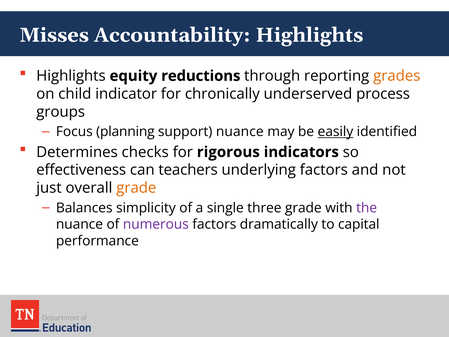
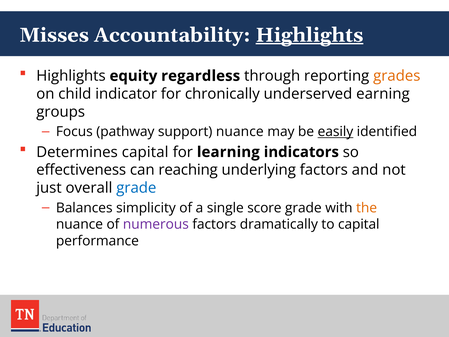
Highlights underline: none -> present (309, 35)
reductions: reductions -> regardless (201, 76)
process: process -> earning (383, 94)
planning: planning -> pathway (125, 132)
Determines checks: checks -> capital (145, 152)
rigorous: rigorous -> learning (228, 152)
teachers: teachers -> reaching (188, 170)
grade colour: orange -> blue (136, 188)
three: three -> score (264, 208)
the colour: purple -> orange (367, 208)
